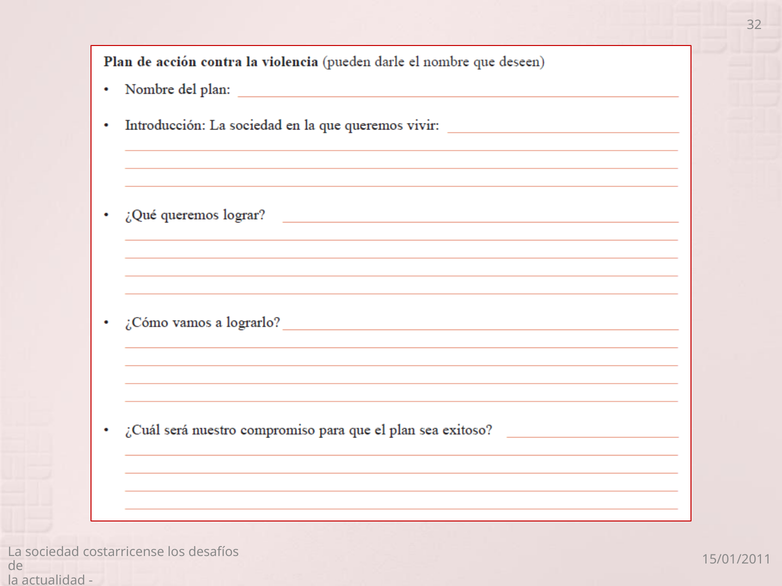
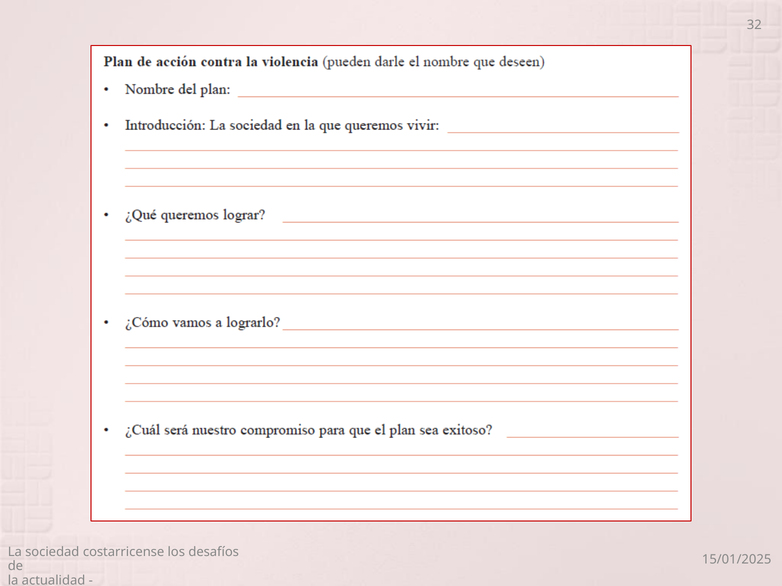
15/01/2011: 15/01/2011 -> 15/01/2025 (737, 560)
